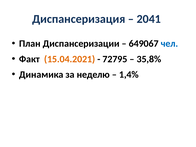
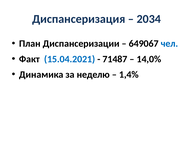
2041: 2041 -> 2034 (149, 19)
15.04.2021 colour: orange -> blue (70, 59)
72795: 72795 -> 71487 (115, 59)
35,8%: 35,8% -> 14,0% (149, 59)
